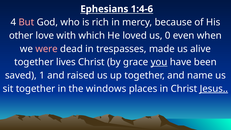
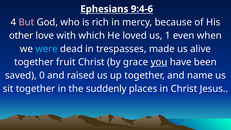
1:4-6: 1:4-6 -> 9:4-6 (142, 9)
0: 0 -> 1 (168, 36)
were colour: pink -> light blue (47, 49)
lives: lives -> fruit (66, 62)
1: 1 -> 0 (42, 75)
windows: windows -> suddenly (106, 89)
Jesus underline: present -> none (214, 89)
